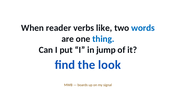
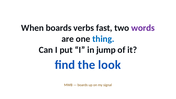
When reader: reader -> boards (59, 28)
like: like -> fast (104, 28)
words colour: blue -> purple (143, 28)
